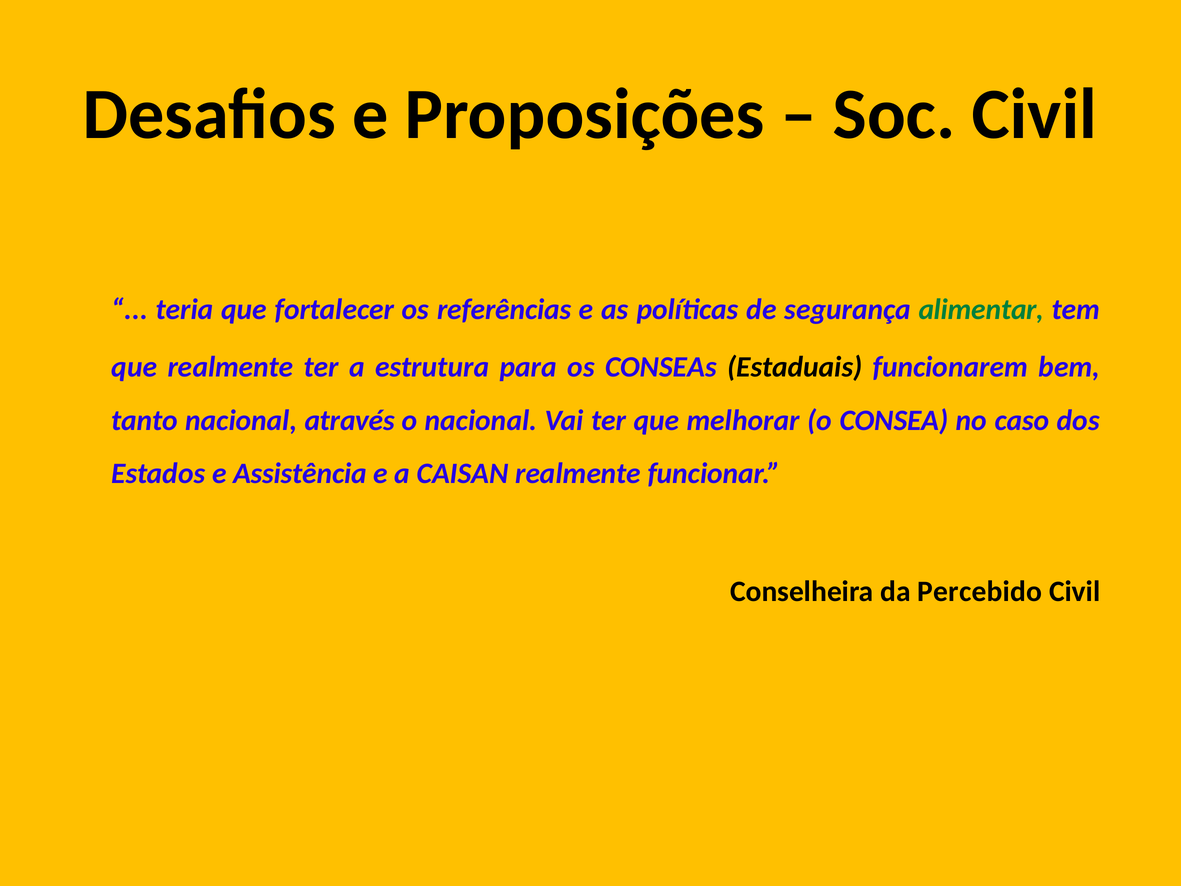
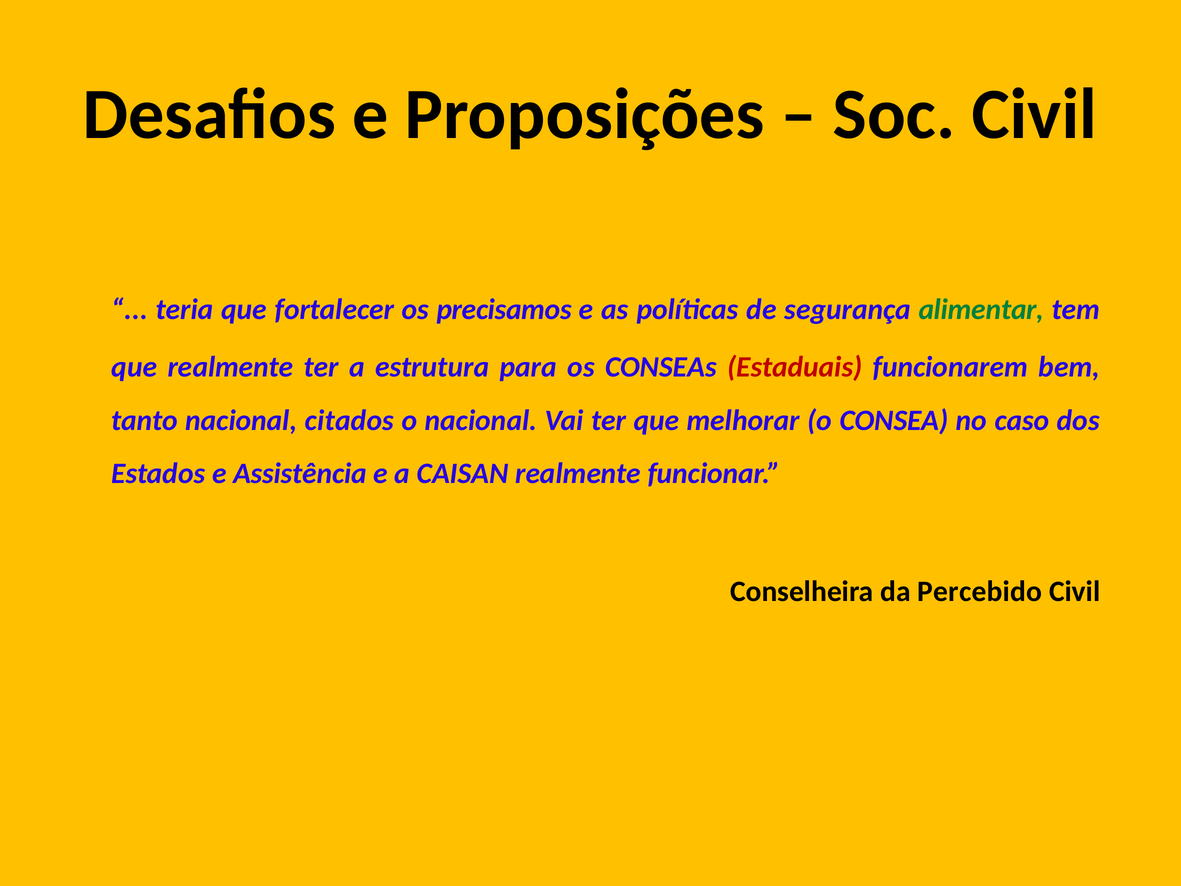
referências: referências -> precisamos (504, 309)
Estaduais colour: black -> red (795, 367)
através: através -> citados (349, 420)
